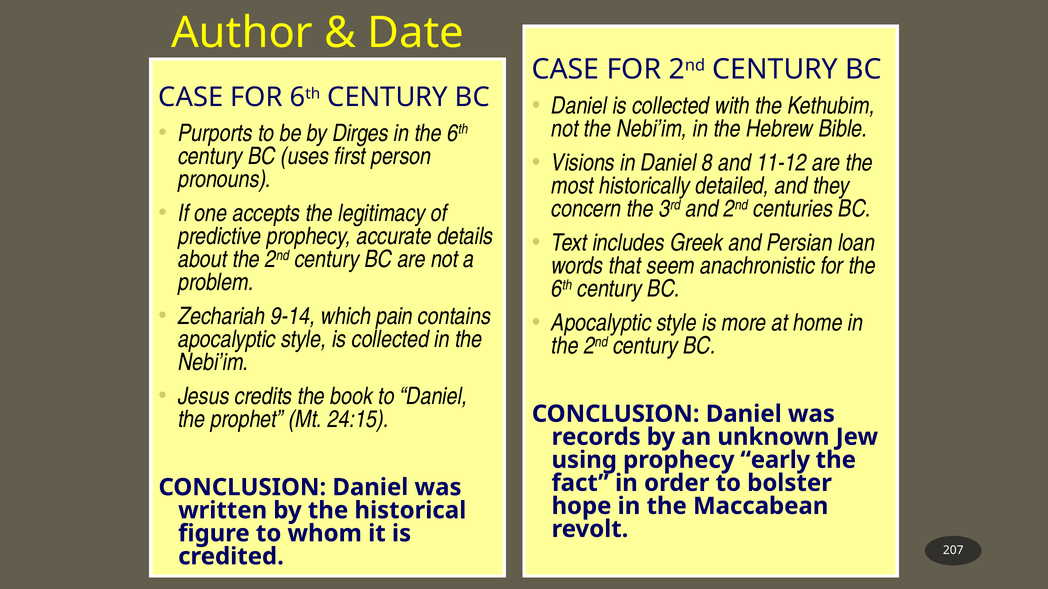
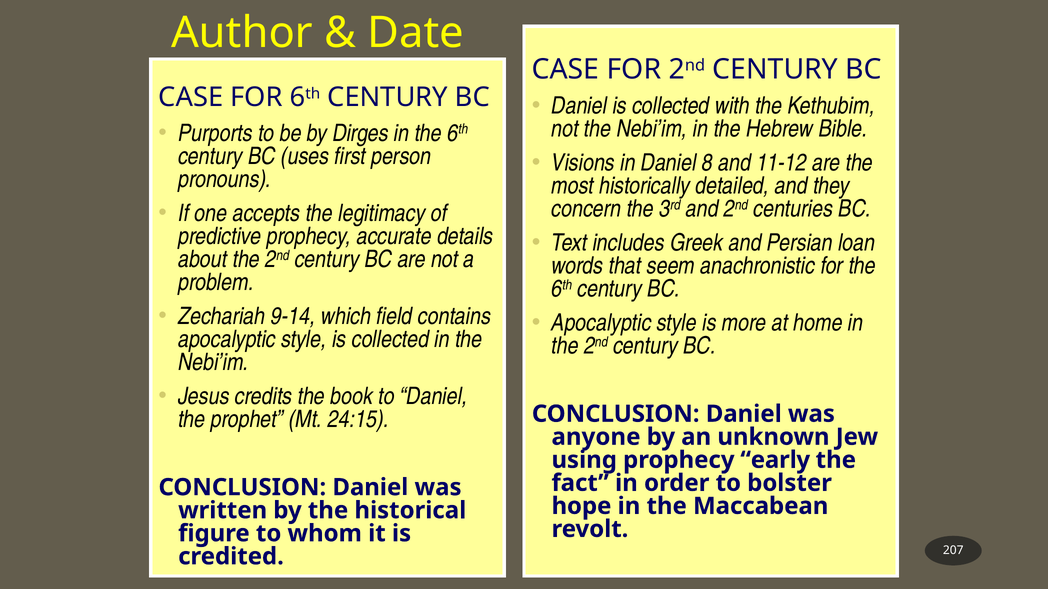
pain: pain -> field (394, 317)
records: records -> anyone (596, 437)
